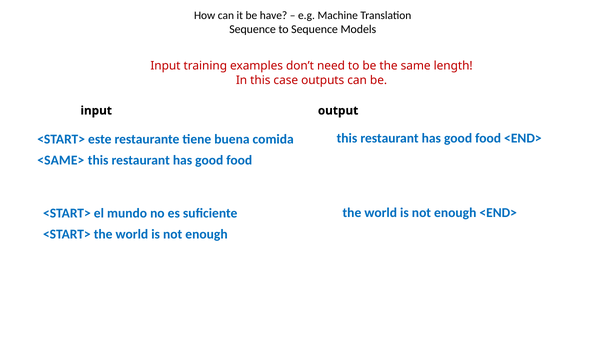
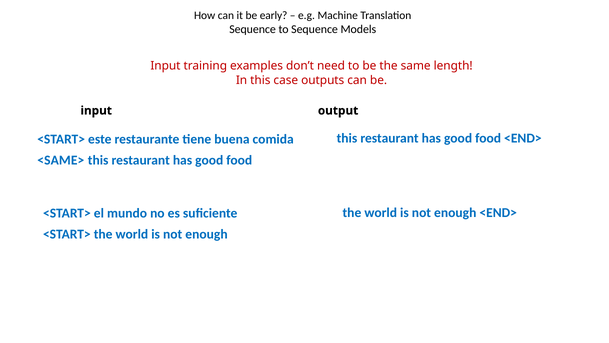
have: have -> early (274, 15)
